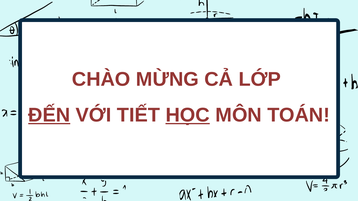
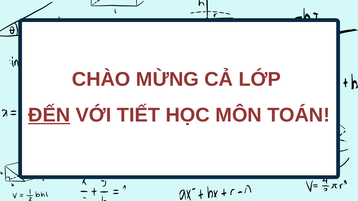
HỌC underline: present -> none (188, 115)
